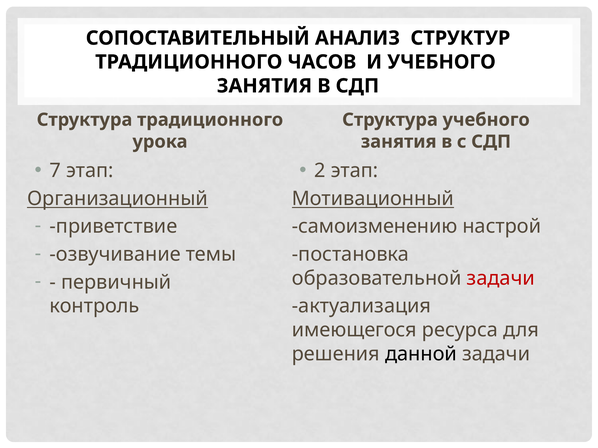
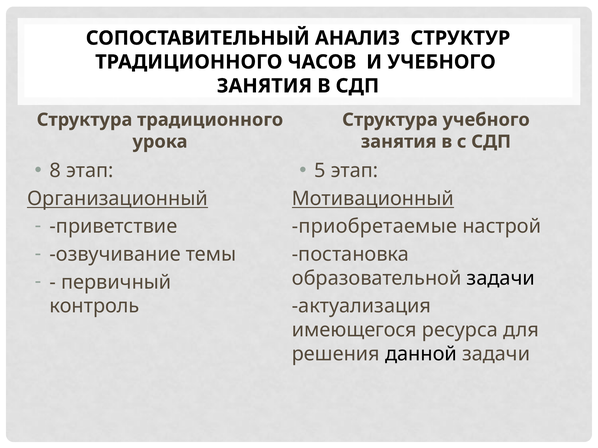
7: 7 -> 8 (55, 171)
2: 2 -> 5 (320, 171)
самоизменению: самоизменению -> приобретаемые (374, 227)
задачи colour: red -> black (501, 278)
